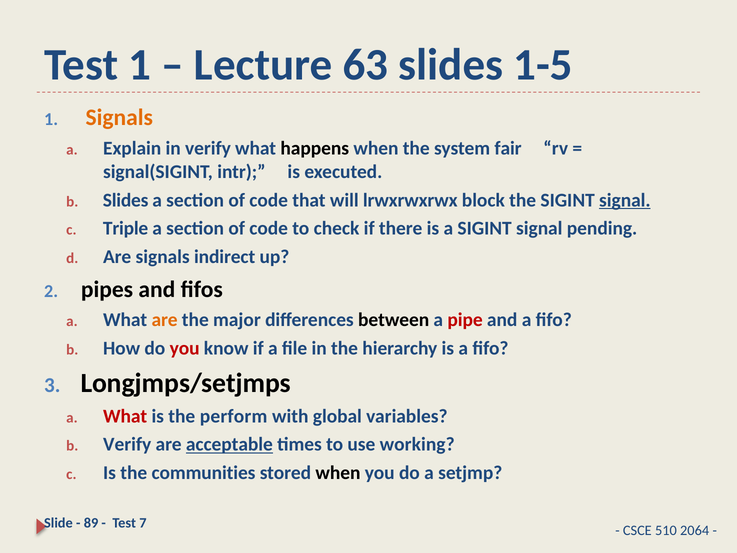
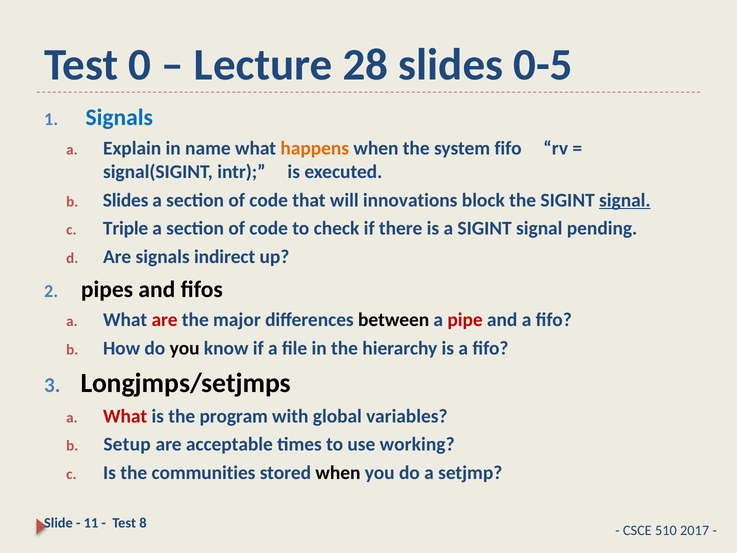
Test 1: 1 -> 0 (140, 65)
63: 63 -> 28 (365, 65)
1-5: 1-5 -> 0-5 (543, 65)
Signals colour: orange -> blue (119, 118)
in verify: verify -> name (208, 148)
happens colour: black -> orange (315, 148)
system fair: fair -> fifo (508, 148)
lrwxrwxrwx: lrwxrwxrwx -> innovations (410, 200)
are colour: orange -> red (165, 320)
you colour: red -> black (185, 348)
perform: perform -> program (234, 416)
Verify: Verify -> Setup (127, 444)
acceptable underline: present -> none (229, 444)
89: 89 -> 11 (91, 523)
7: 7 -> 8 (143, 523)
2064: 2064 -> 2017 (695, 530)
